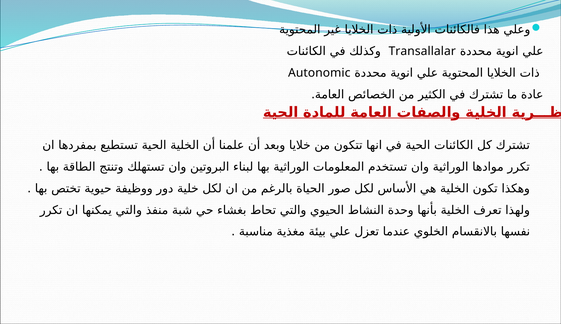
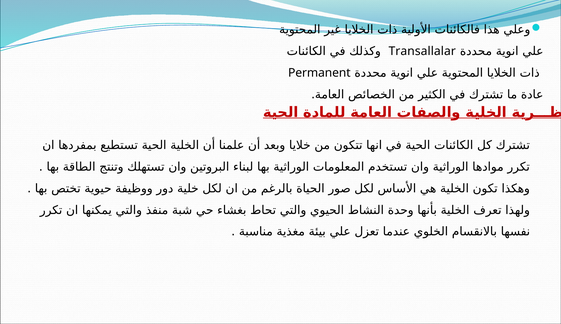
Autonomic: Autonomic -> Permanent (319, 73)
